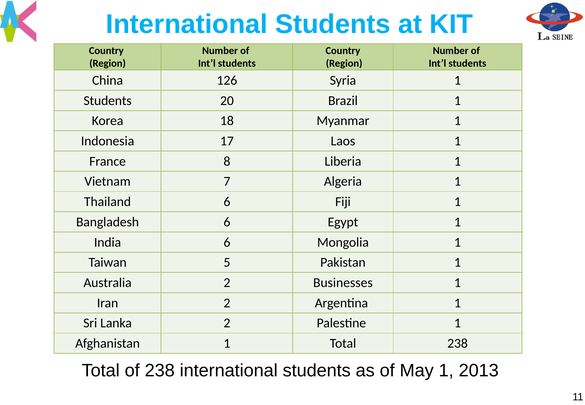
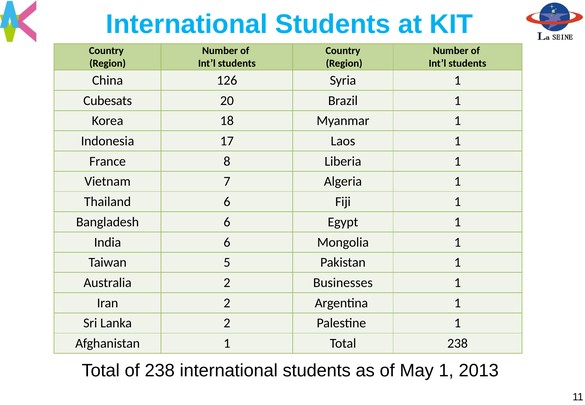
Students: Students -> Cubesats (108, 101)
